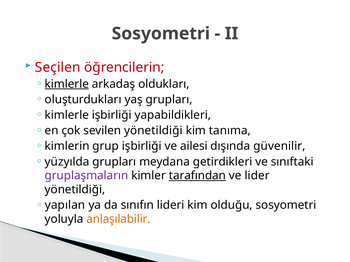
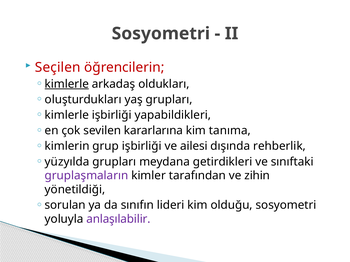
sevilen yönetildiği: yönetildiği -> kararlarına (153, 131)
güvenilir: güvenilir -> rehberlik (280, 146)
tarafından underline: present -> none (197, 176)
lider: lider -> zihin (257, 176)
yapılan: yapılan -> sorulan (65, 206)
anlaşılabilir colour: orange -> purple (118, 220)
